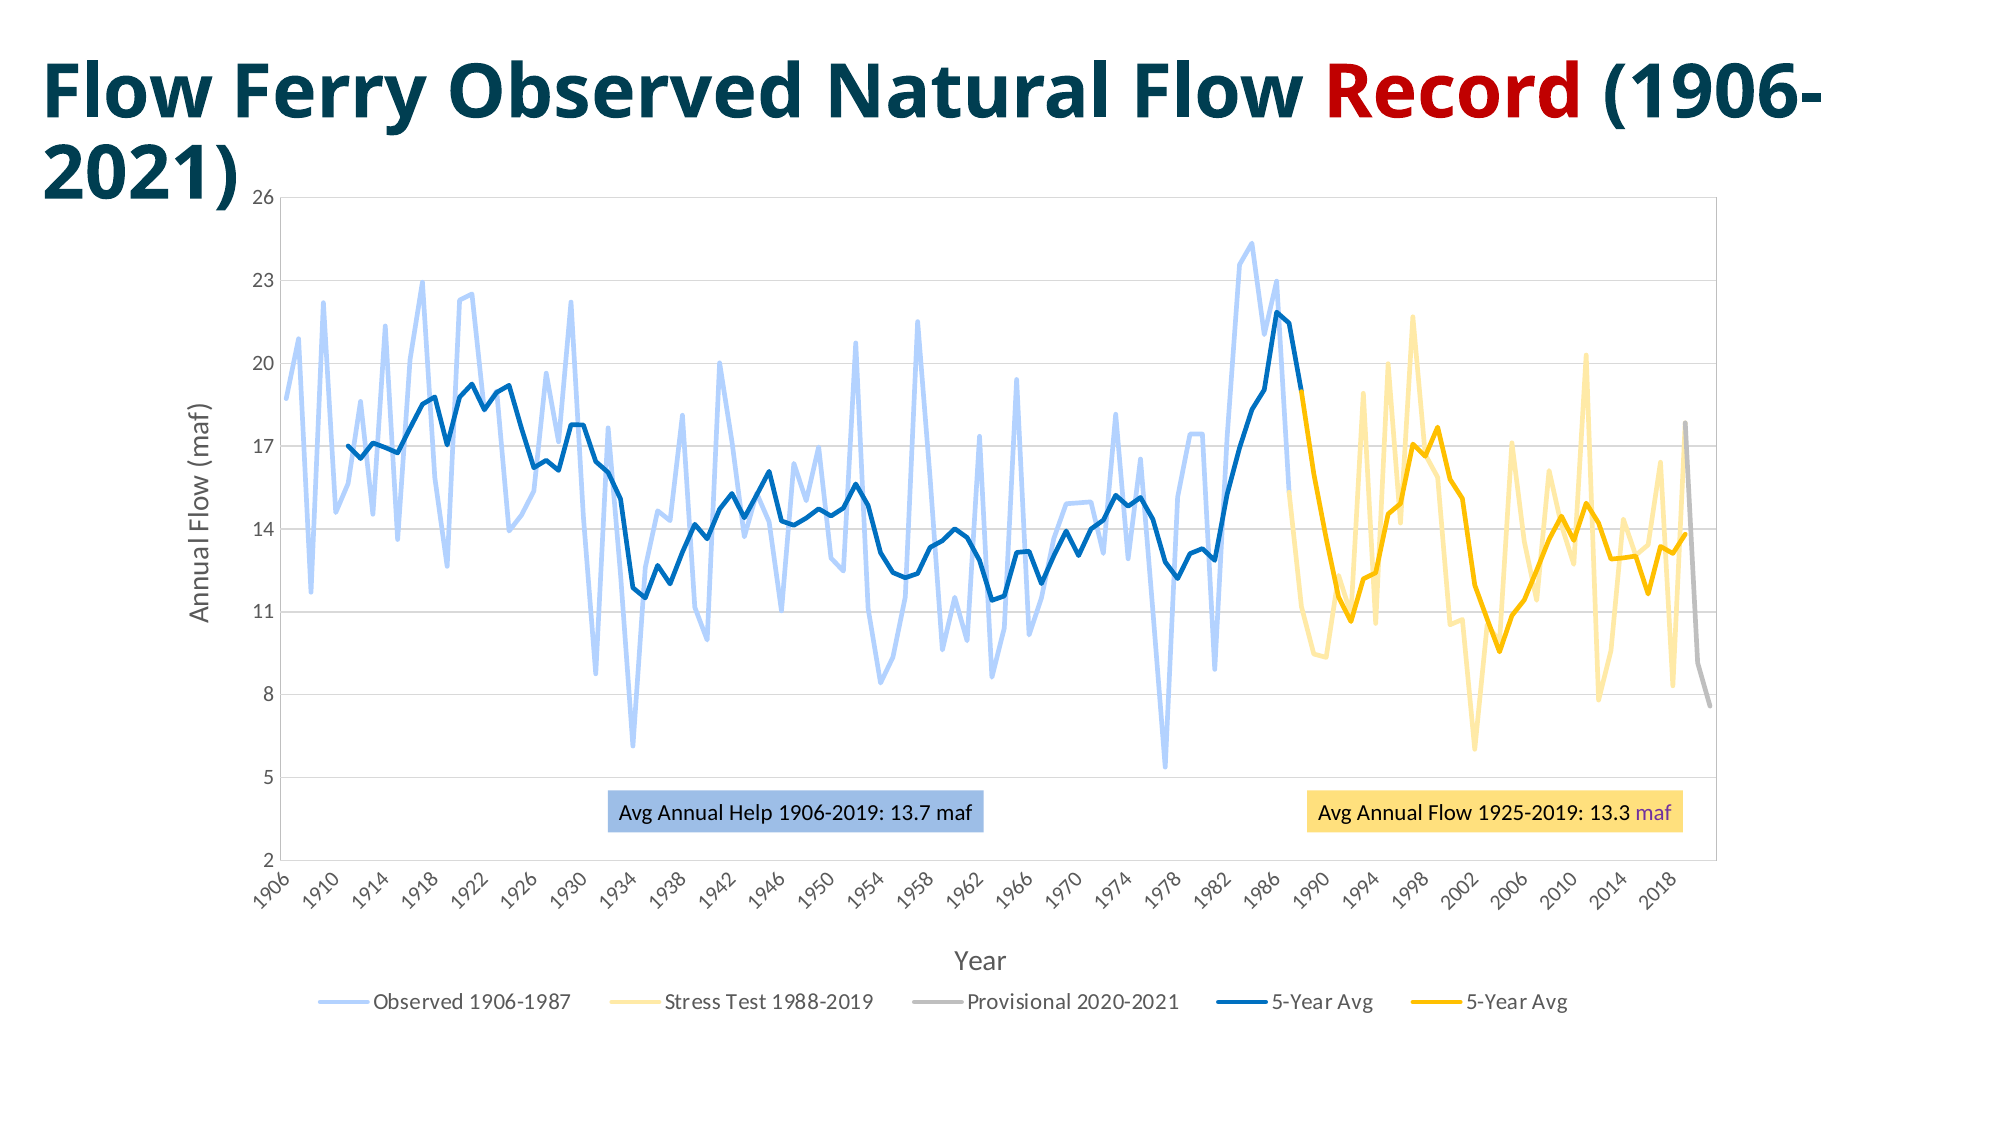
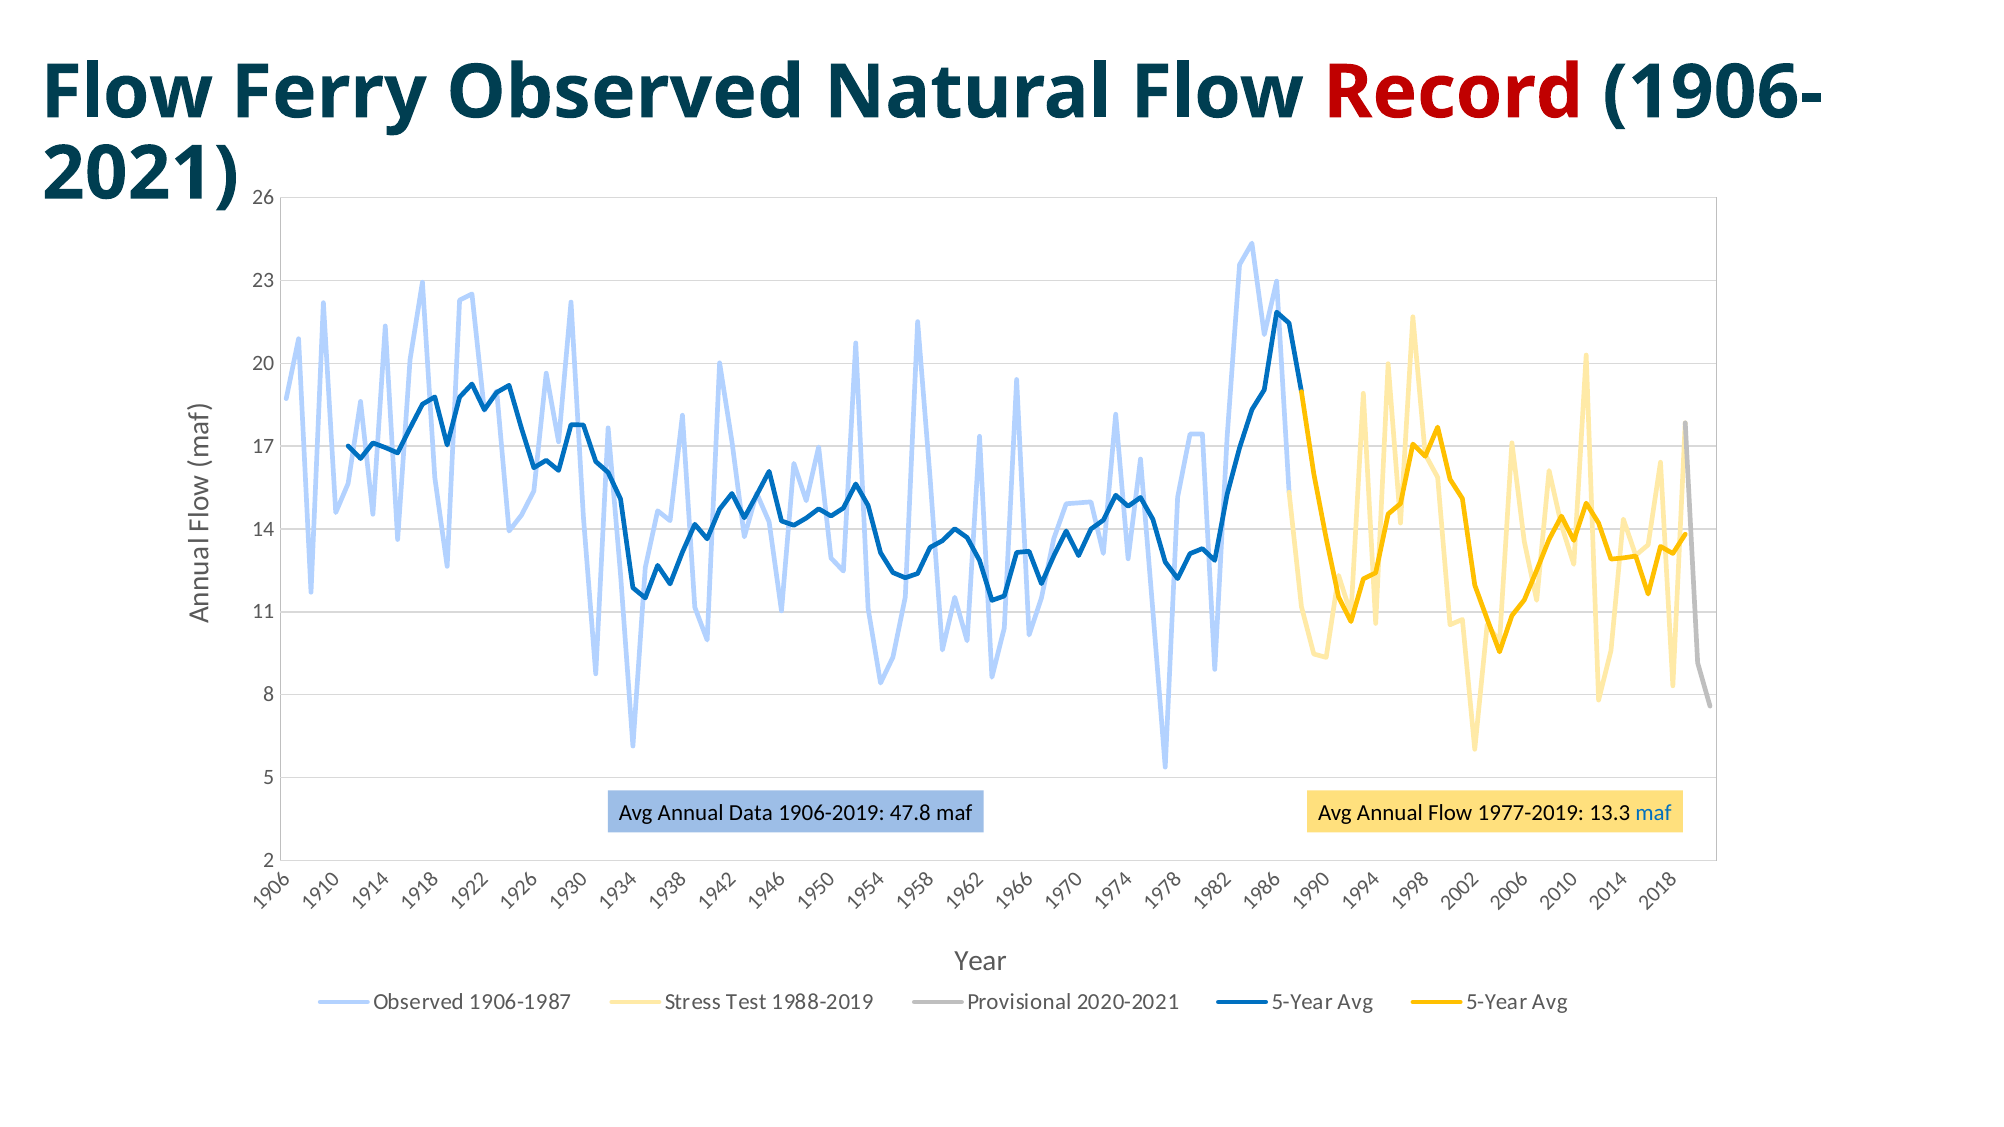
Help: Help -> Data (751, 813)
13.7: 13.7 -> 47.8 (910, 813)
1925-2019: 1925-2019 -> 1977-2019 (1531, 813)
maf colour: purple -> blue (1653, 813)
